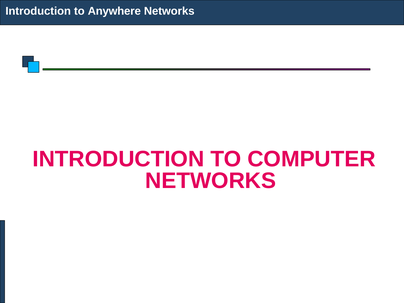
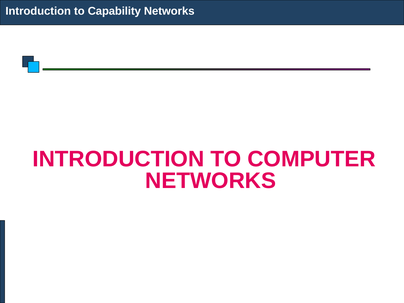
Anywhere: Anywhere -> Capability (114, 11)
